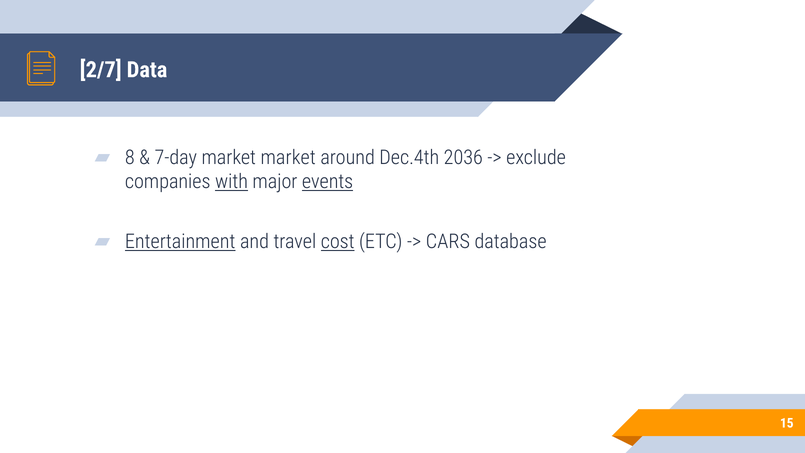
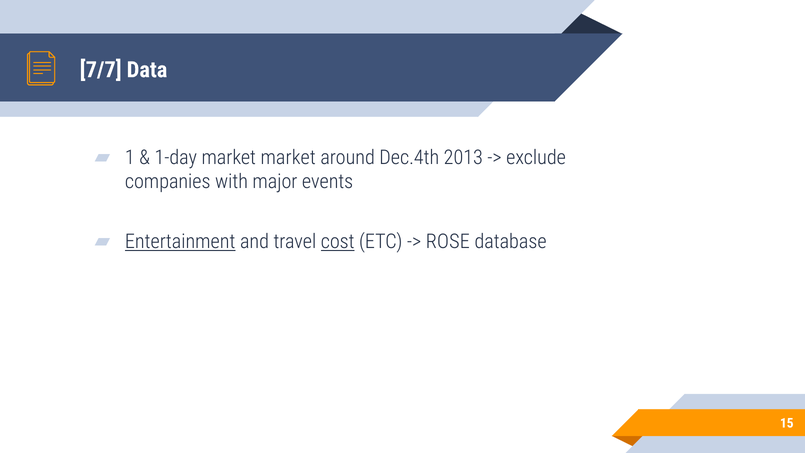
2/7: 2/7 -> 7/7 (101, 70)
8: 8 -> 1 (130, 158)
7-day: 7-day -> 1-day (176, 158)
2036: 2036 -> 2013 (463, 158)
with underline: present -> none (232, 182)
events underline: present -> none (328, 182)
CARS: CARS -> ROSE (448, 242)
